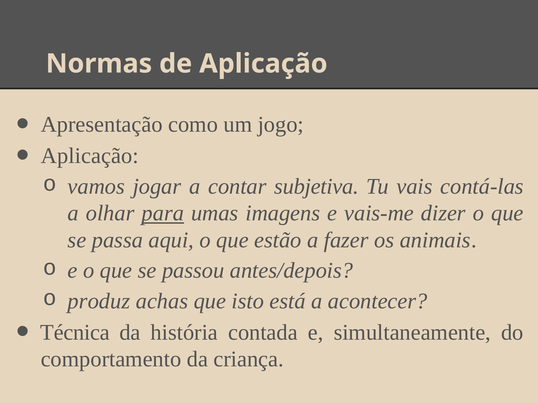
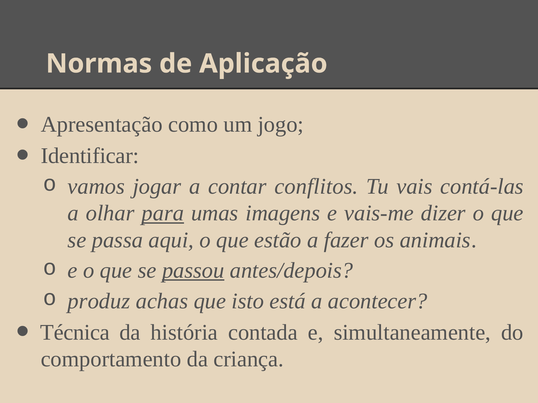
Aplicação: Aplicação -> Identificar (90, 156)
subjetiva: subjetiva -> conflitos (316, 187)
passou underline: none -> present (193, 271)
